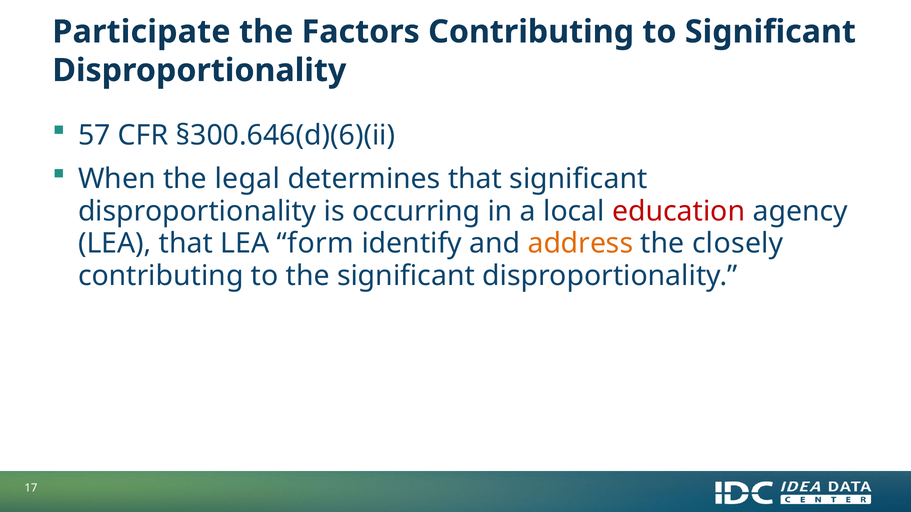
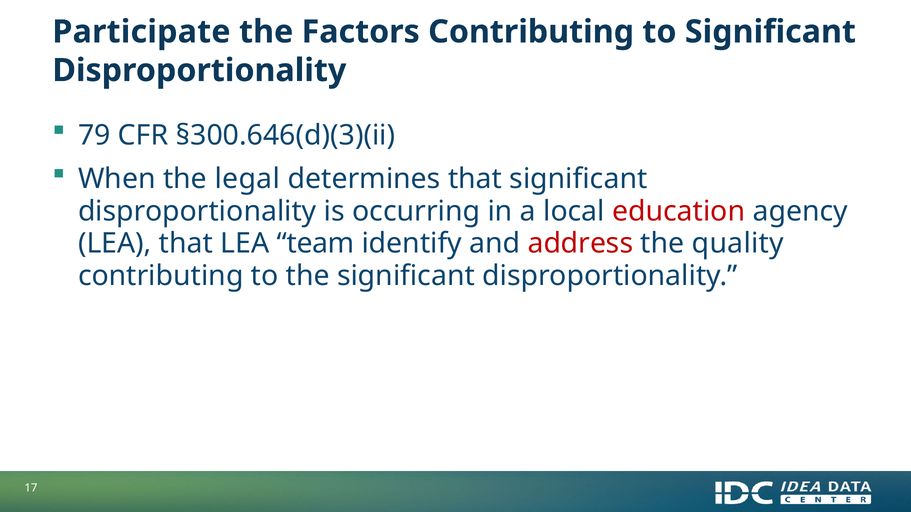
57: 57 -> 79 (94, 135)
§300.646(d)(6)(ii: §300.646(d)(6)(ii -> §300.646(d)(3)(ii (286, 135)
form: form -> team (316, 244)
address colour: orange -> red (580, 244)
closely: closely -> quality (738, 244)
